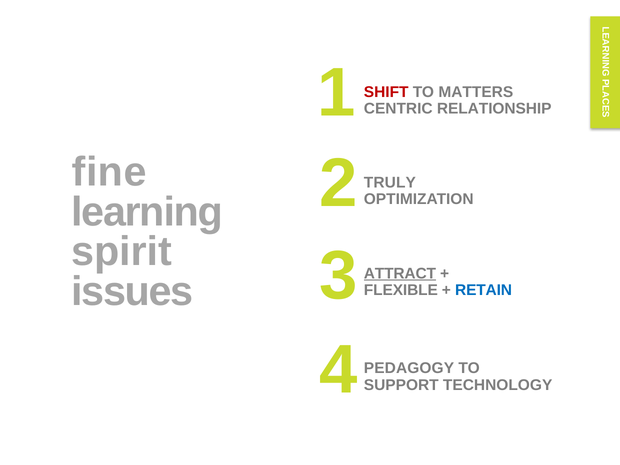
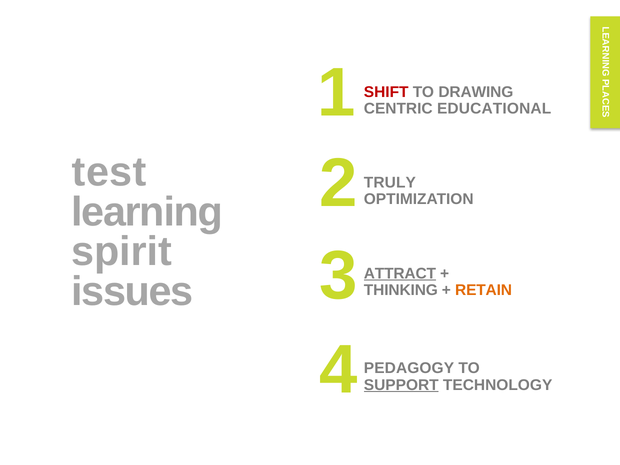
MATTERS: MATTERS -> DRAWING (476, 92)
RELATIONSHIP: RELATIONSHIP -> EDUCATIONAL (494, 109)
fine: fine -> test (109, 172)
FLEXIBLE: FLEXIBLE -> THINKING (401, 290)
RETAIN colour: blue -> orange (484, 290)
SUPPORT underline: none -> present (401, 385)
